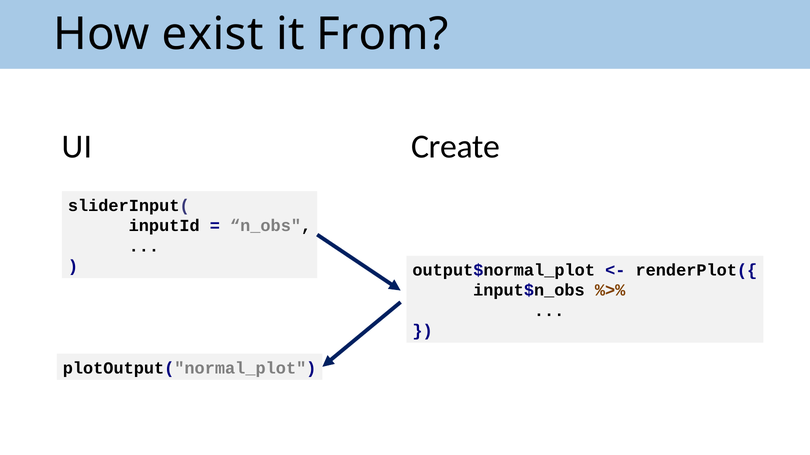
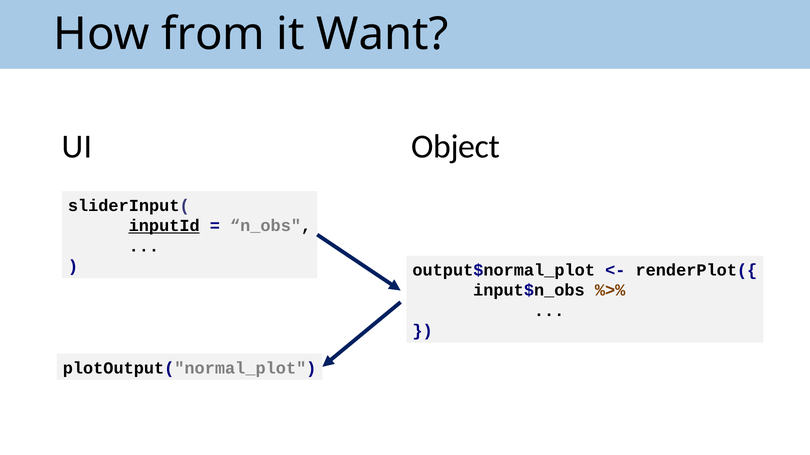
exist: exist -> from (213, 34)
From: From -> Want (382, 34)
Create: Create -> Object (456, 147)
inputId underline: none -> present (164, 226)
